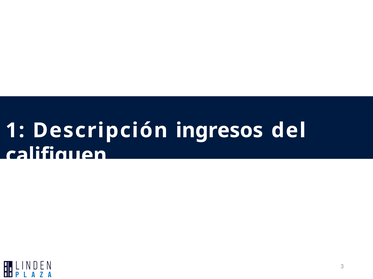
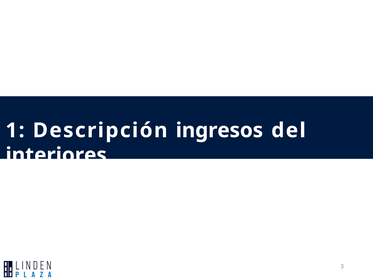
califiquen: califiquen -> interiores (56, 156)
